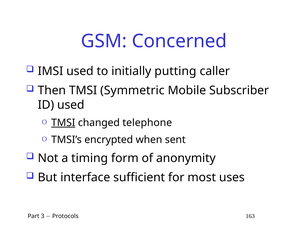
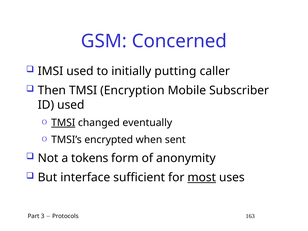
Symmetric: Symmetric -> Encryption (132, 91)
telephone: telephone -> eventually (147, 123)
timing: timing -> tokens (90, 158)
most underline: none -> present (202, 177)
